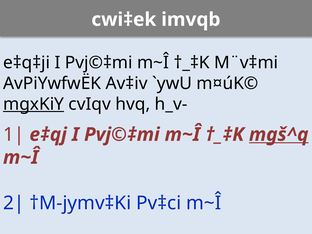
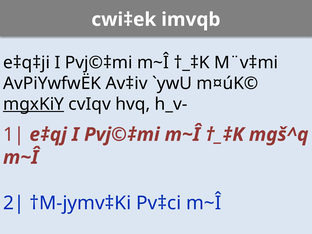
mgš^q underline: present -> none (279, 135)
